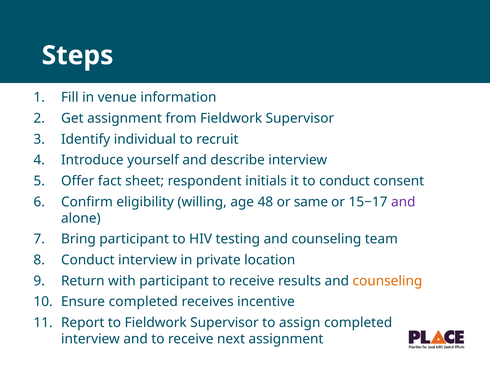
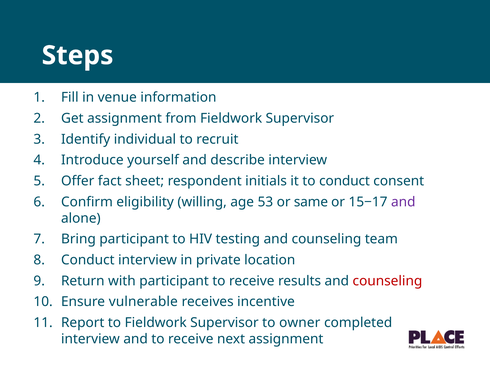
48: 48 -> 53 (265, 202)
counseling colour: orange -> red (387, 280)
Ensure completed: completed -> vulnerable (143, 301)
assign: assign -> owner (300, 322)
